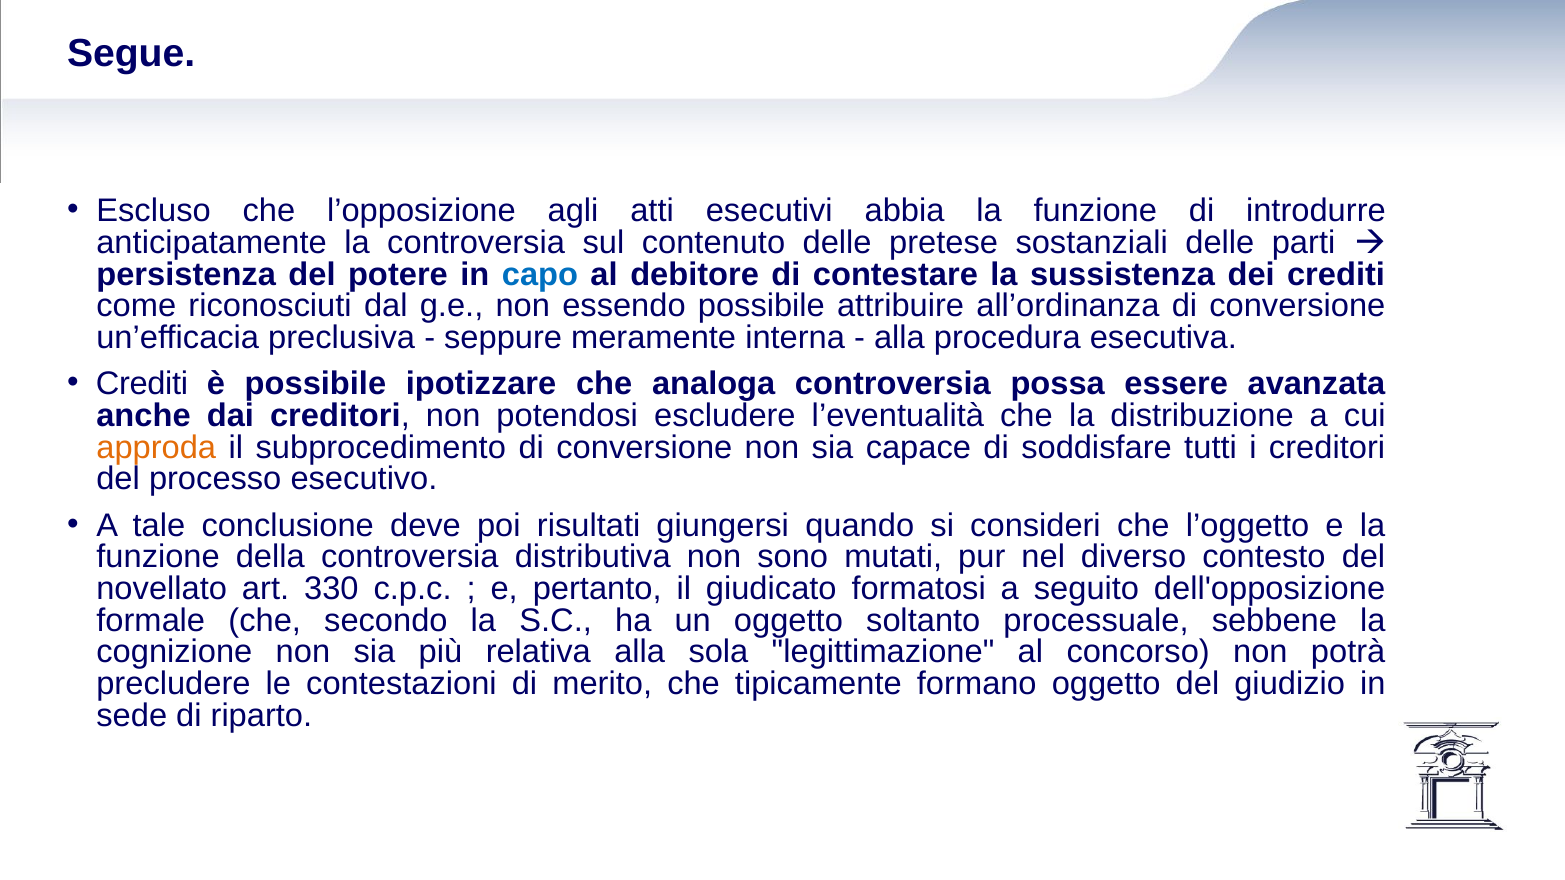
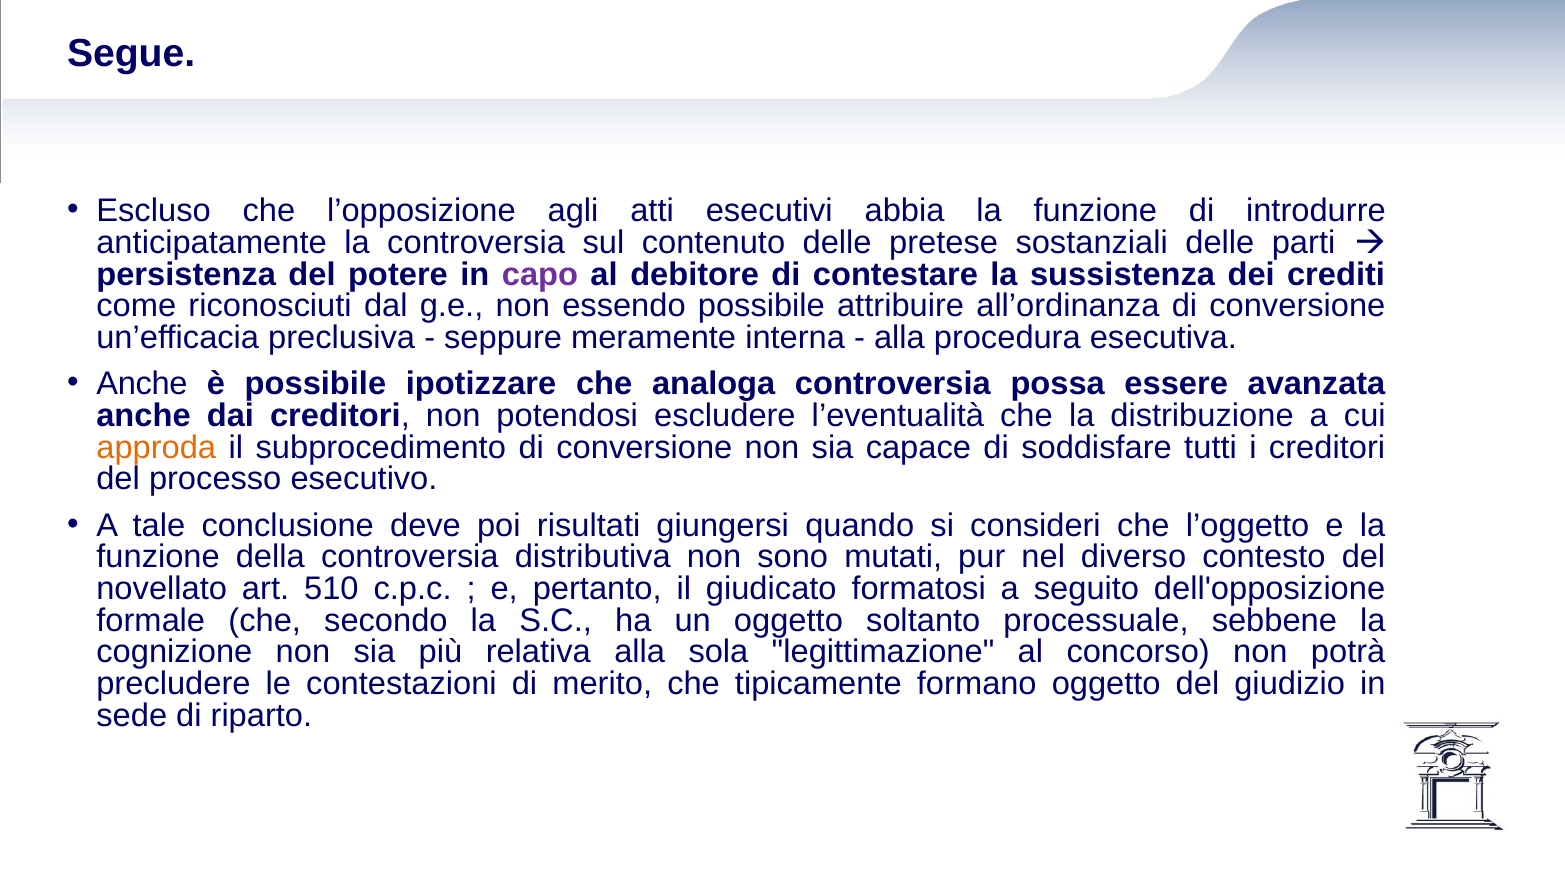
capo colour: blue -> purple (540, 274)
Crediti: Crediti -> Anche (142, 384)
330: 330 -> 510 (331, 589)
